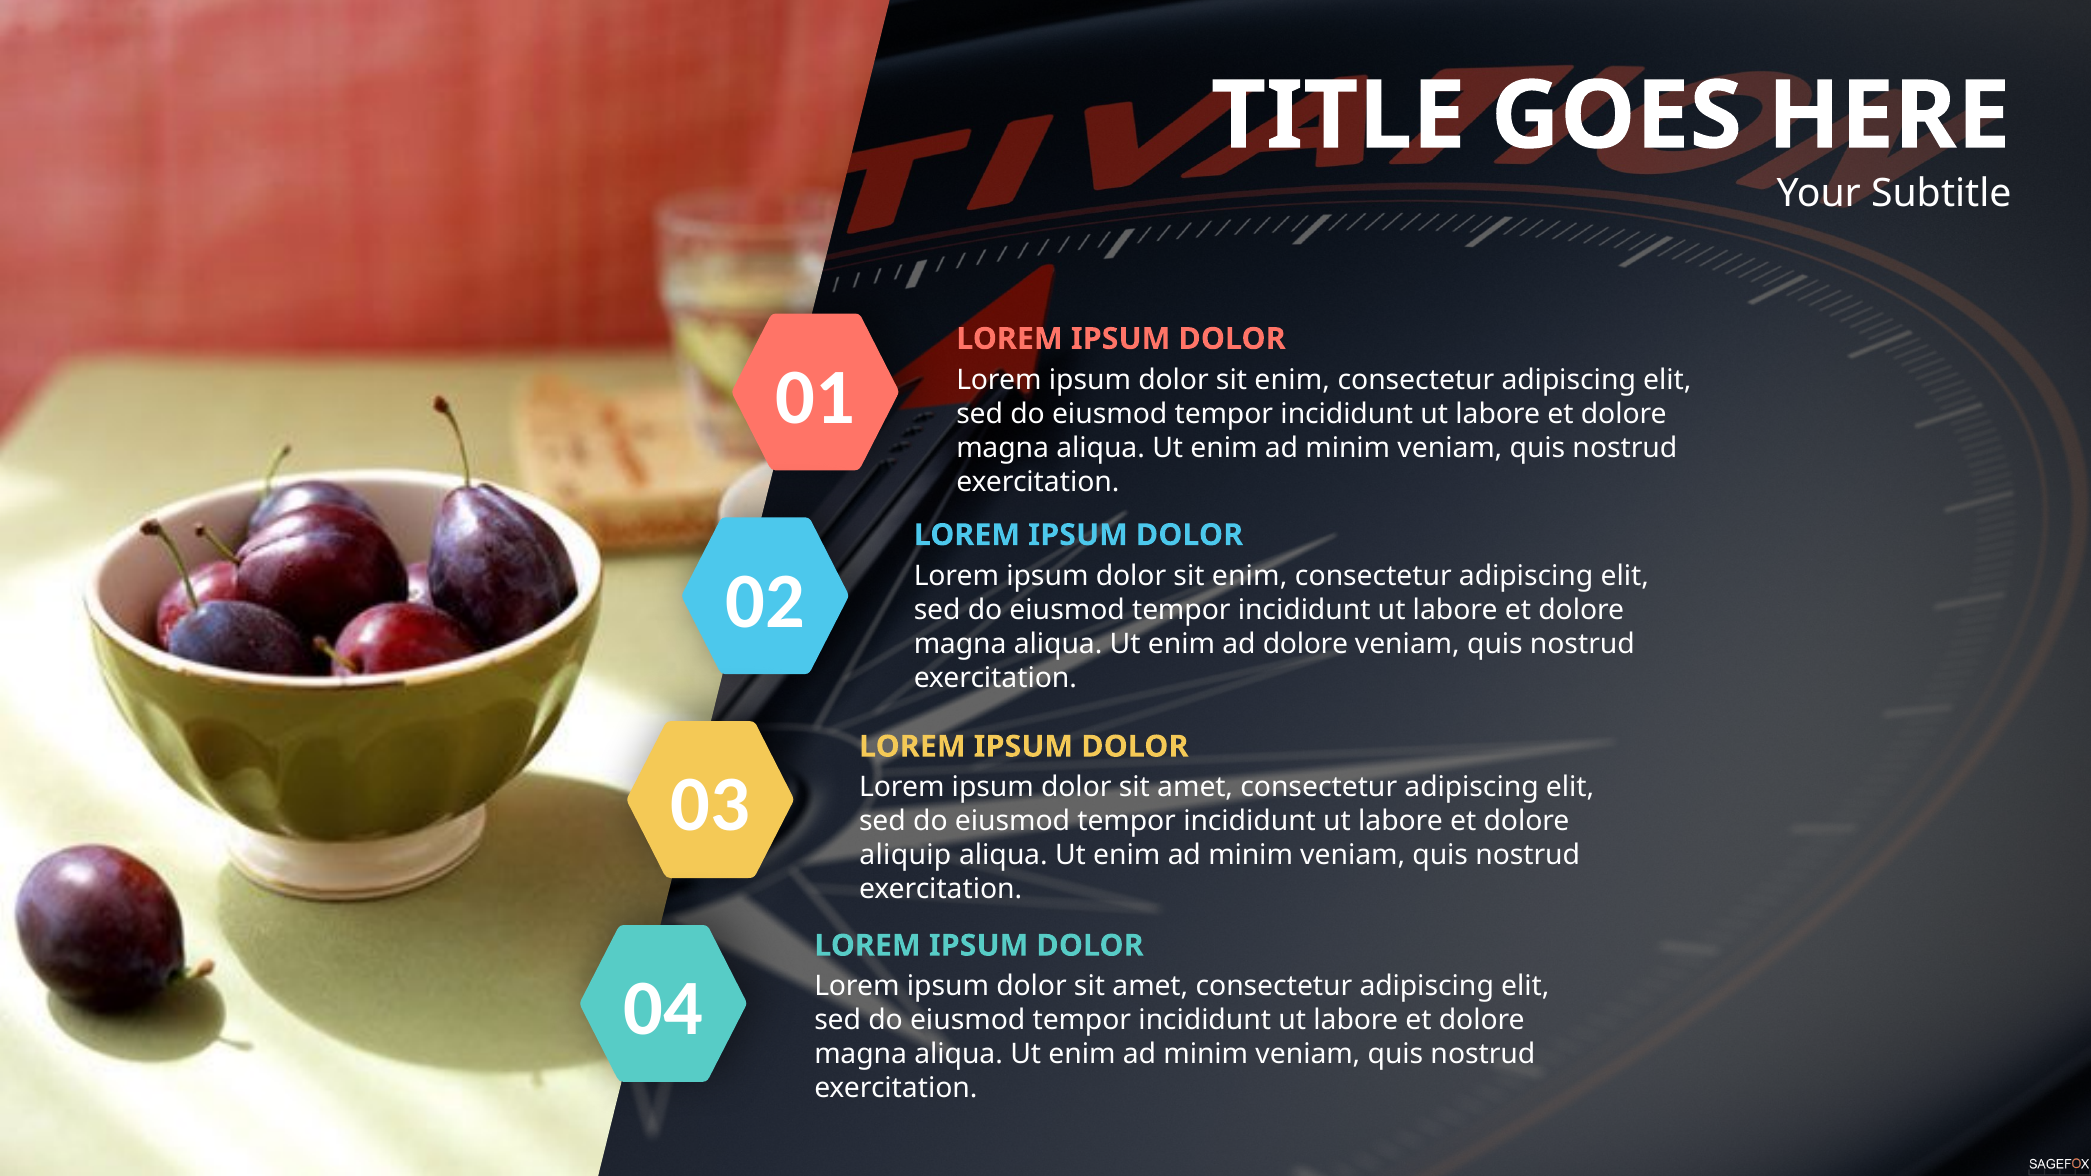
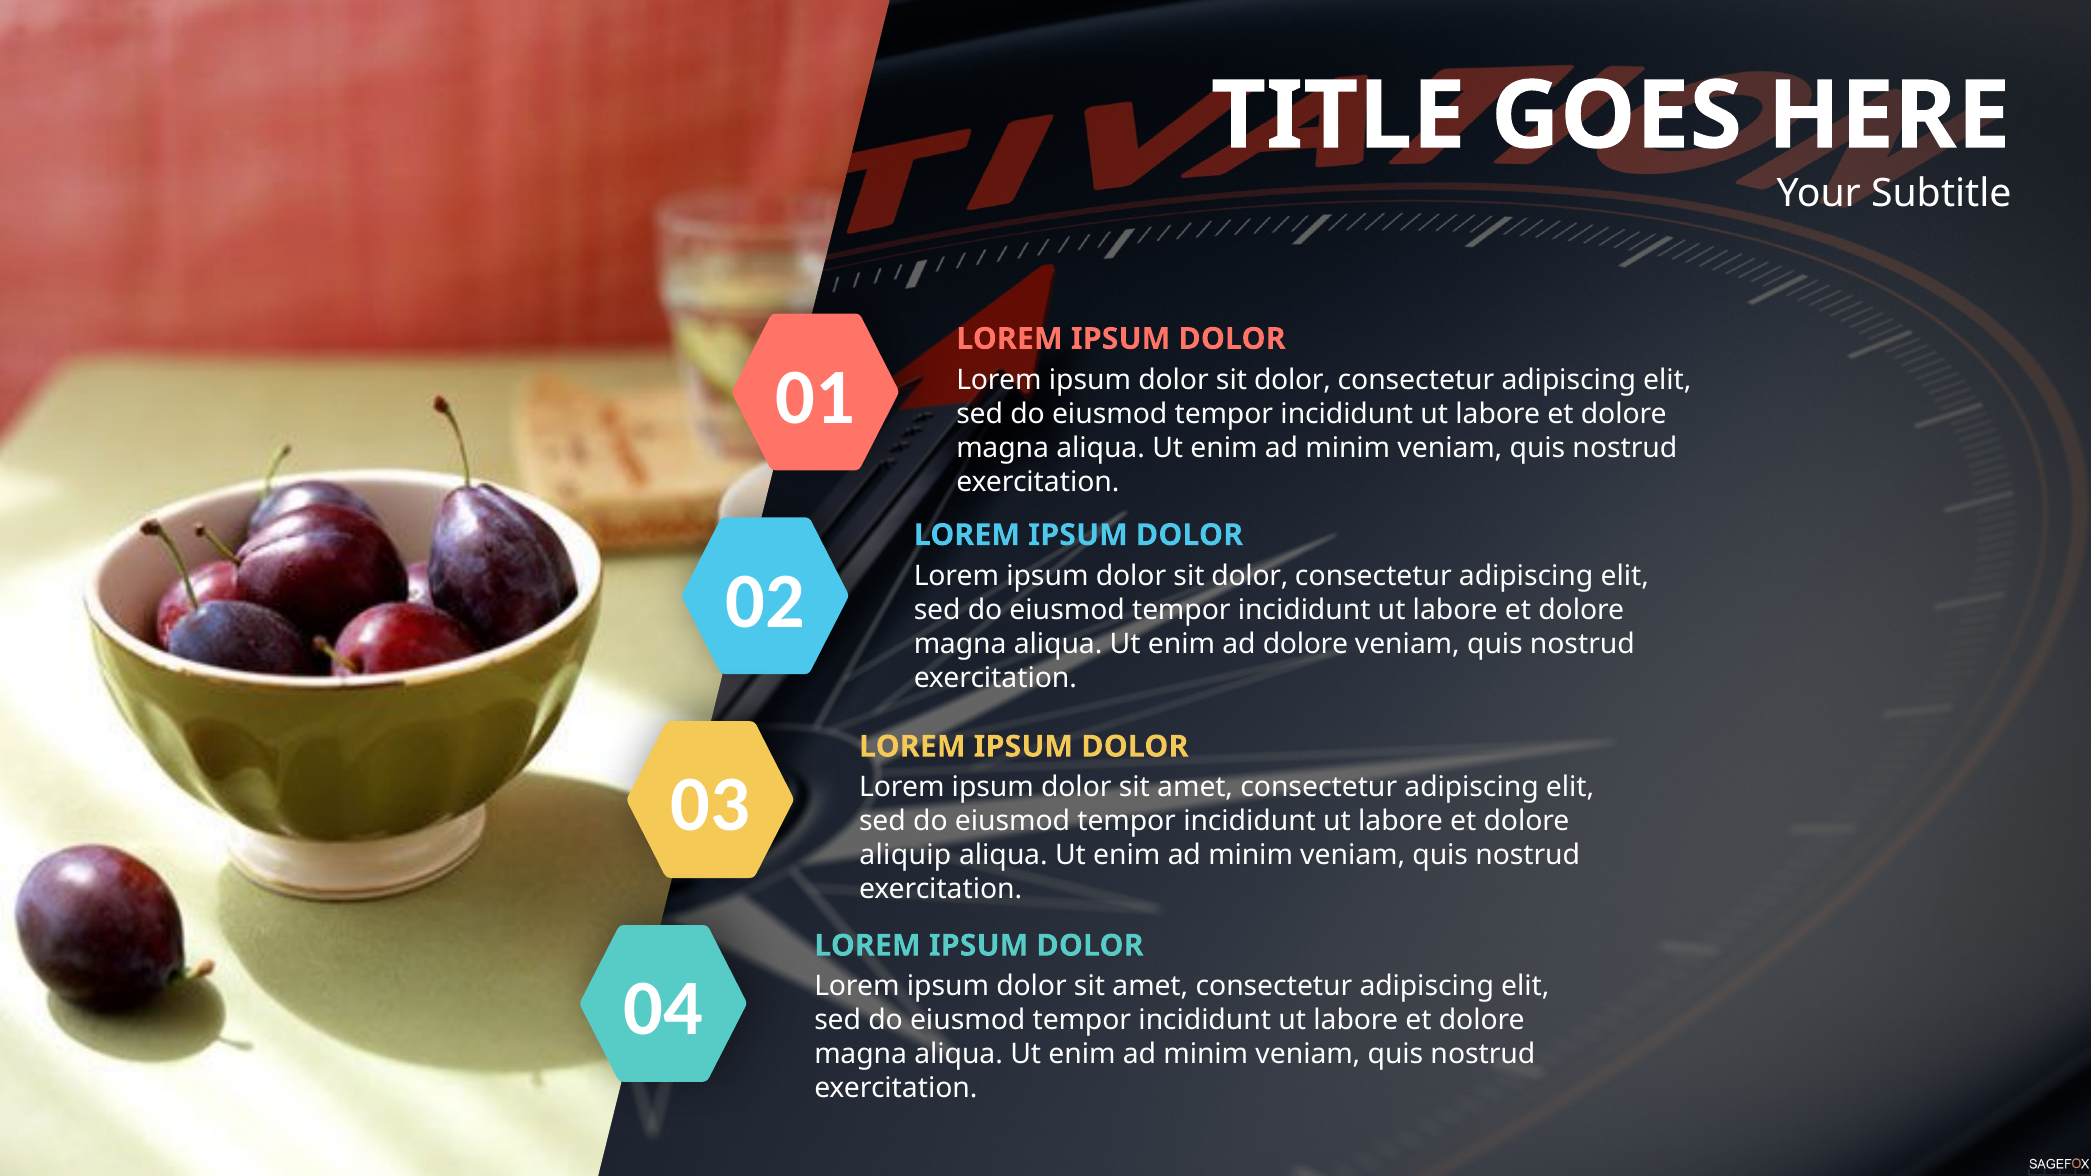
enim: enim -> dolor (1292, 380)
enim: enim -> dolor (1250, 576)
